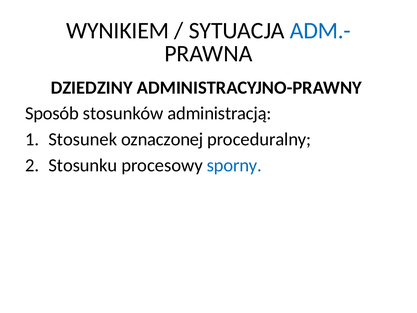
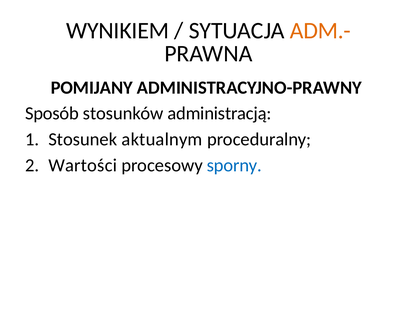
ADM.- colour: blue -> orange (320, 31)
DZIEDZINY: DZIEDZINY -> POMIJANY (92, 87)
oznaczonej: oznaczonej -> aktualnym (162, 139)
Stosunku: Stosunku -> Wartości (83, 165)
